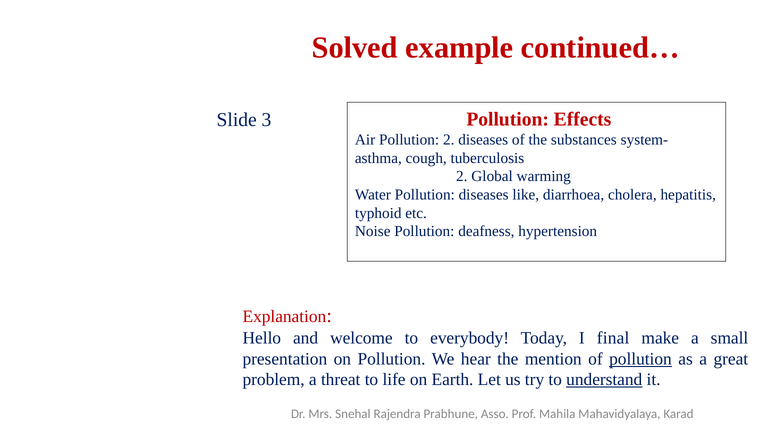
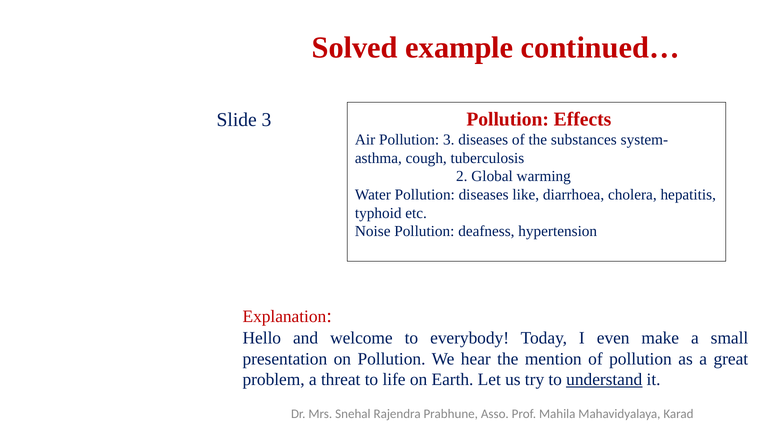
Pollution 2: 2 -> 3 (449, 140)
final: final -> even (613, 338)
pollution underline: present -> none (640, 358)
